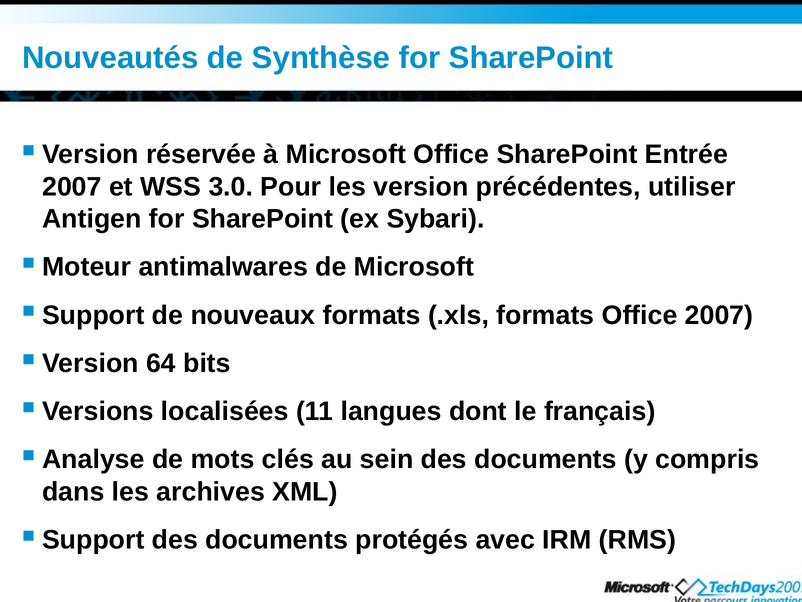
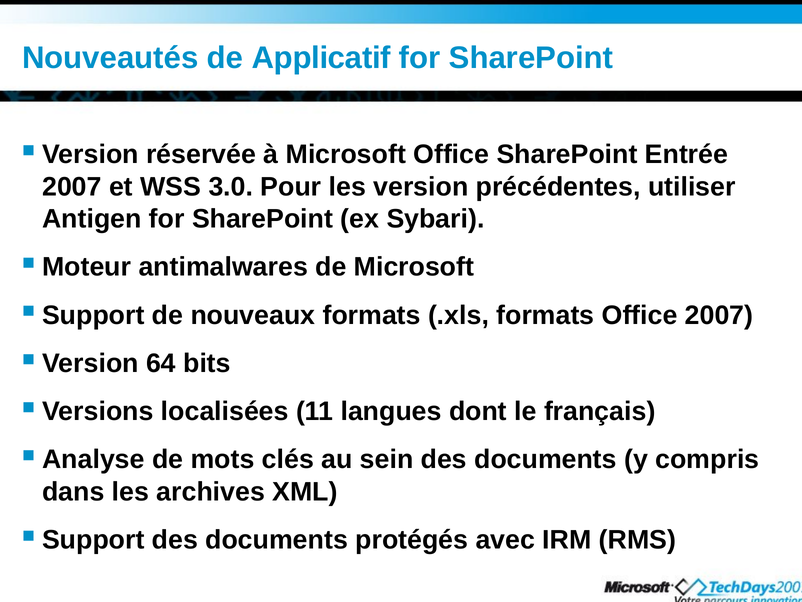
Synthèse: Synthèse -> Applicatif (321, 58)
